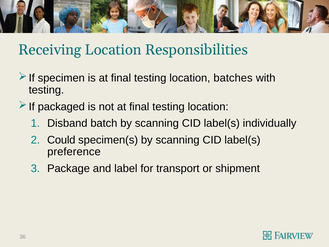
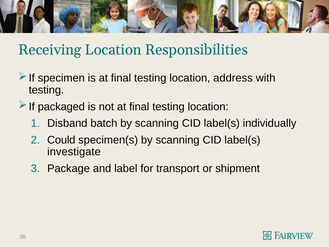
batches: batches -> address (233, 78)
preference: preference -> investigate (74, 152)
